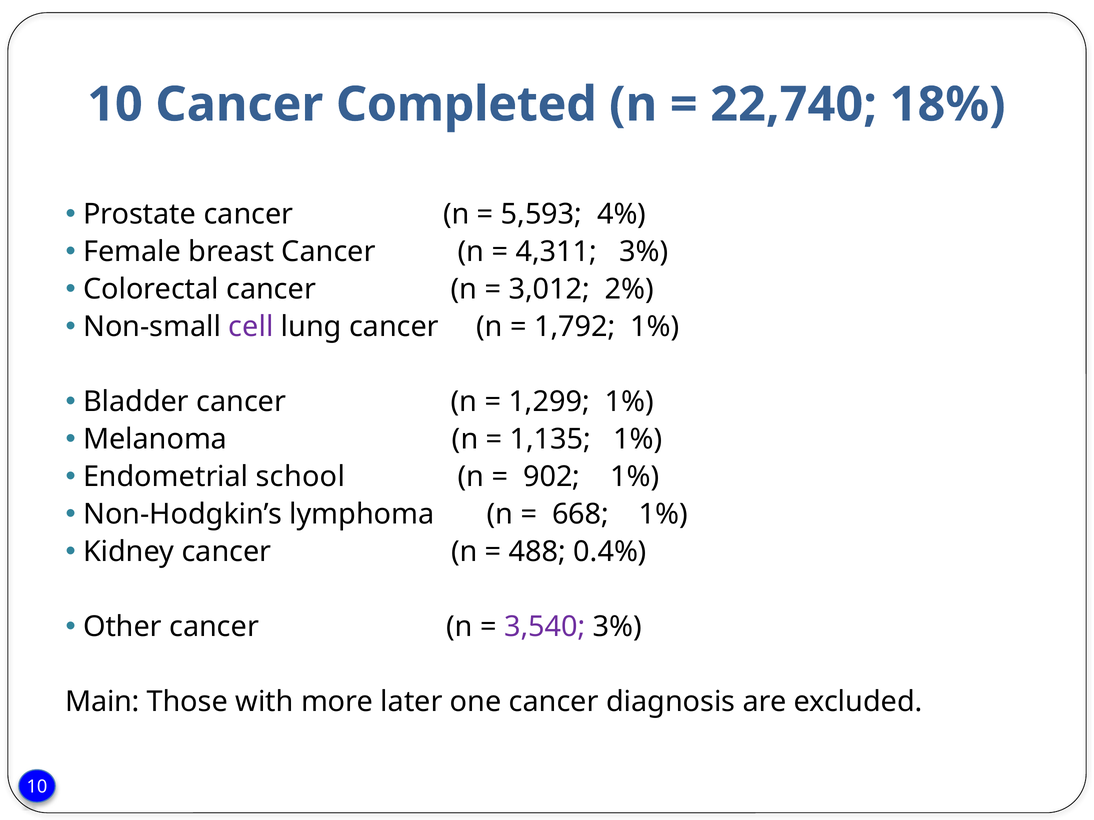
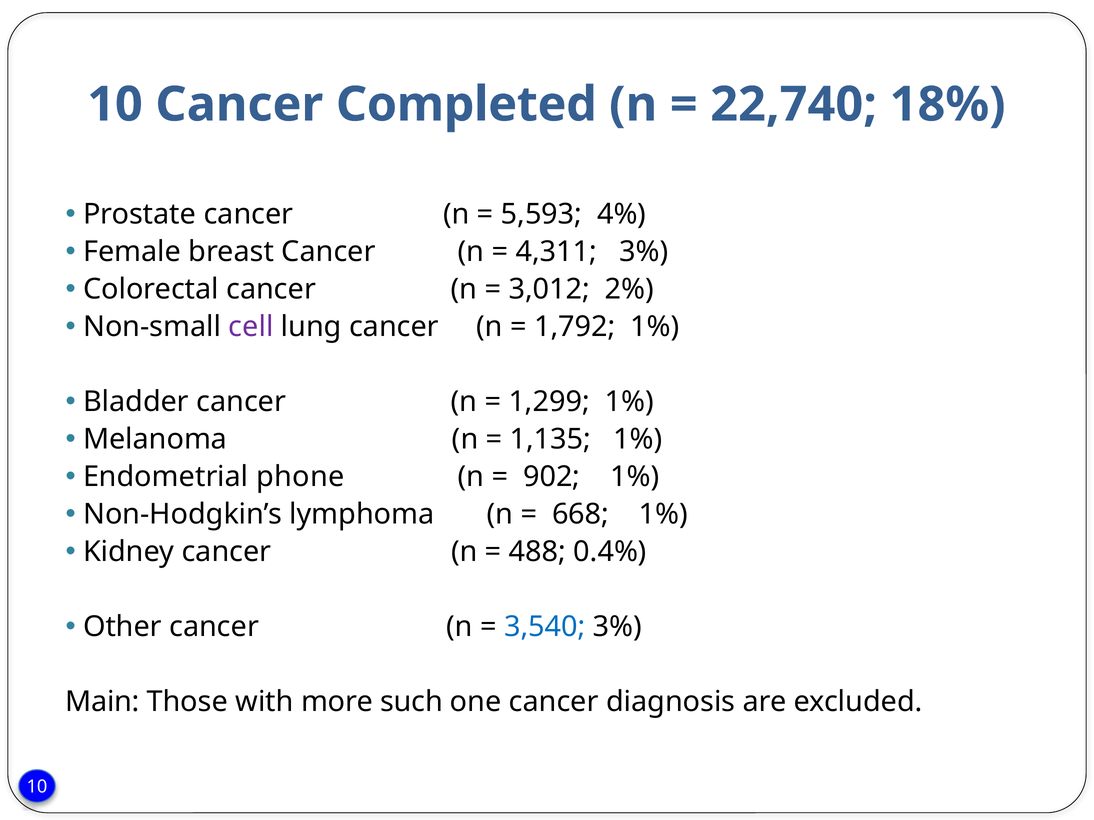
school: school -> phone (300, 477)
3,540 colour: purple -> blue (545, 627)
later: later -> such (412, 702)
